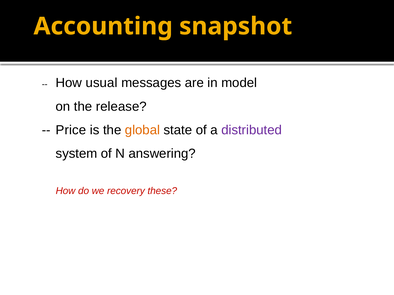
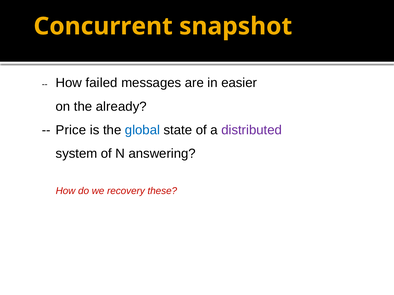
Accounting: Accounting -> Concurrent (103, 26)
usual: usual -> failed (102, 83)
model: model -> easier (239, 83)
release: release -> already (121, 107)
global colour: orange -> blue (142, 130)
